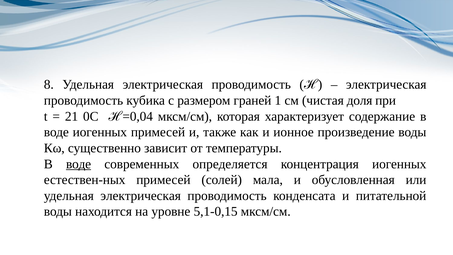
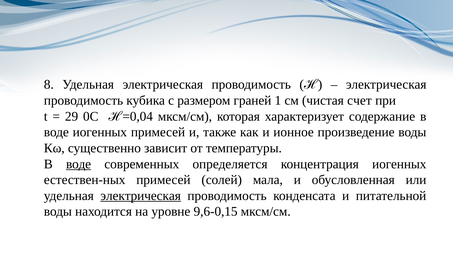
доля: доля -> счет (359, 100)
21: 21 -> 29 (72, 116)
электрическая underline: none -> present (141, 196)
5,1-0,15: 5,1-0,15 -> 9,6-0,15 (216, 211)
